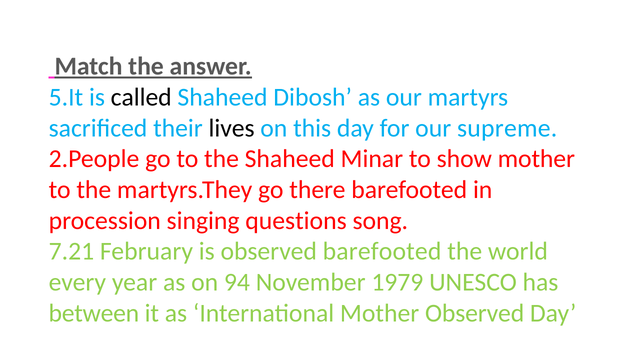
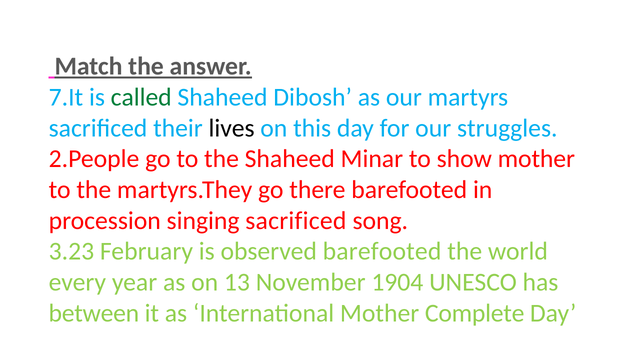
5.It: 5.It -> 7.It (66, 97)
called colour: black -> green (141, 97)
supreme: supreme -> struggles (507, 128)
singing questions: questions -> sacrificed (296, 221)
7.21: 7.21 -> 3.23 (71, 252)
94: 94 -> 13 (237, 282)
1979: 1979 -> 1904 (397, 282)
Mother Observed: Observed -> Complete (475, 313)
